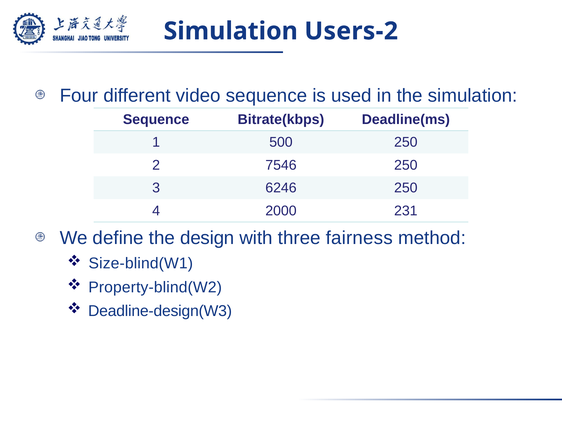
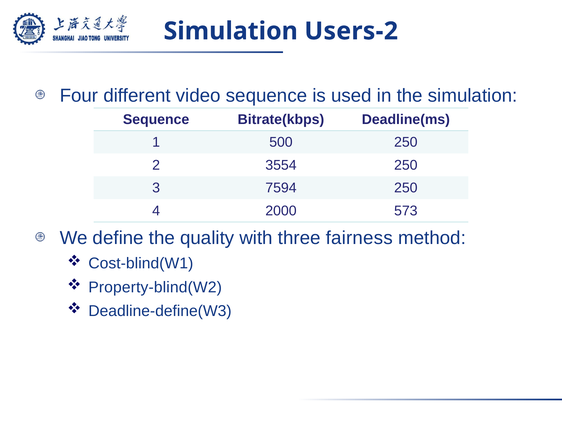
7546: 7546 -> 3554 (281, 165)
6246: 6246 -> 7594 (281, 188)
231: 231 -> 573 (406, 210)
design: design -> quality (207, 238)
Size-blind(W1: Size-blind(W1 -> Cost-blind(W1 (141, 263)
Deadline-design(W3: Deadline-design(W3 -> Deadline-define(W3 (160, 311)
